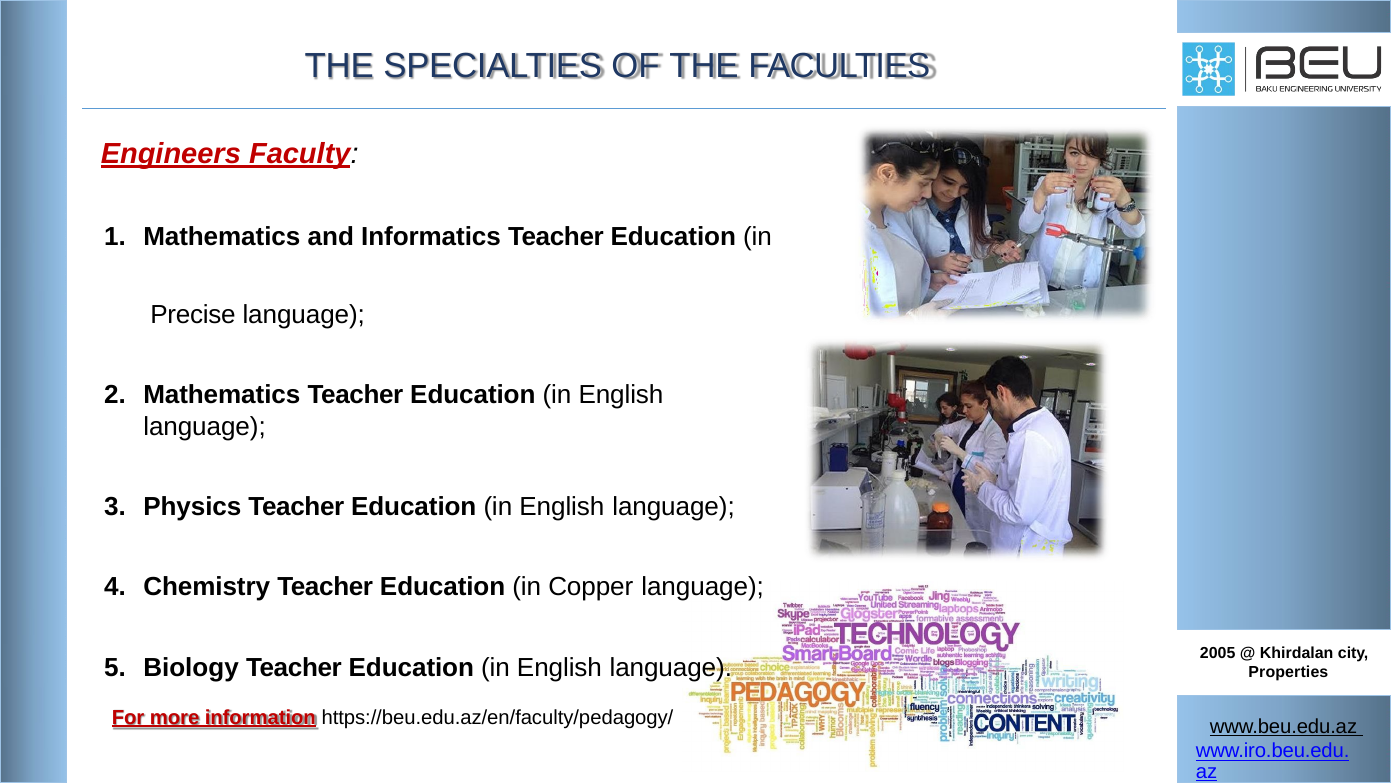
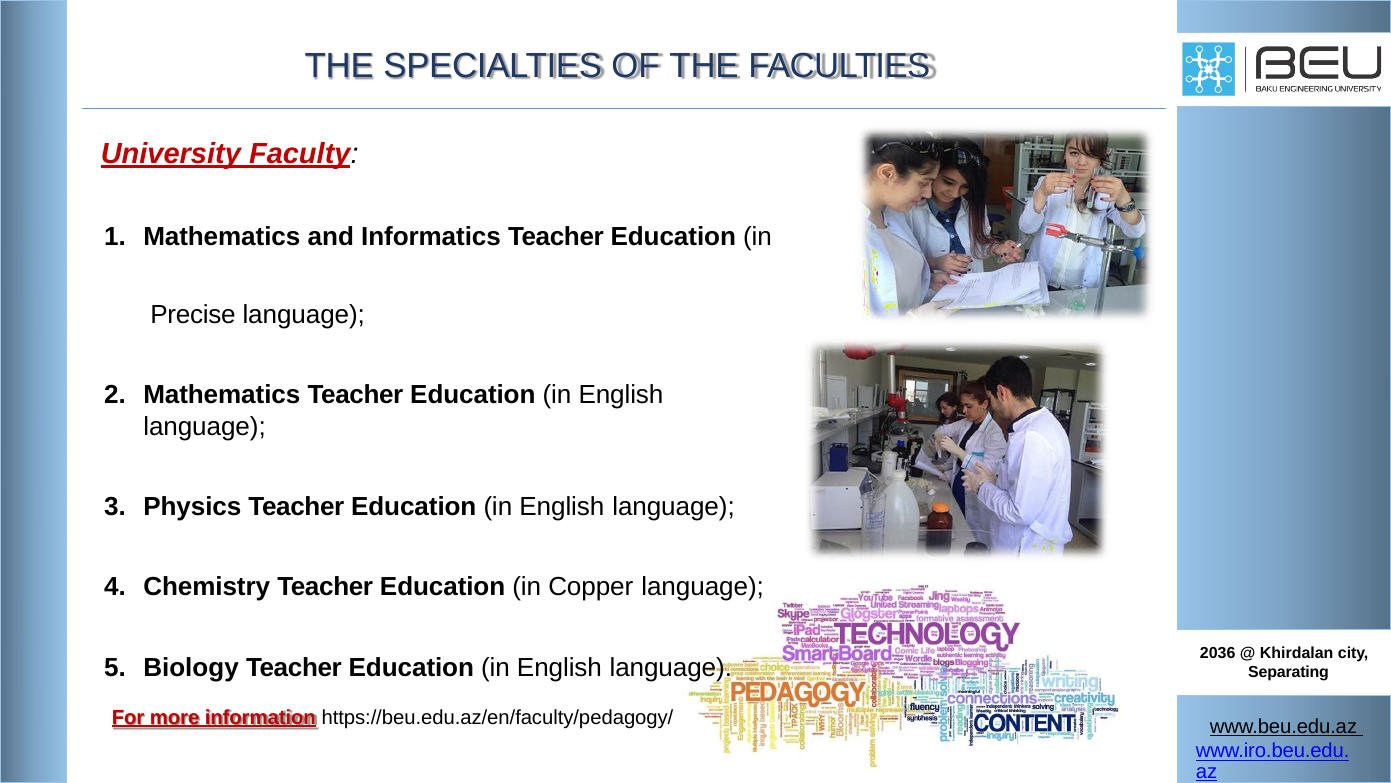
Engineers: Engineers -> University (171, 153)
2005: 2005 -> 2036 (1218, 653)
Properties: Properties -> Separating (1289, 672)
